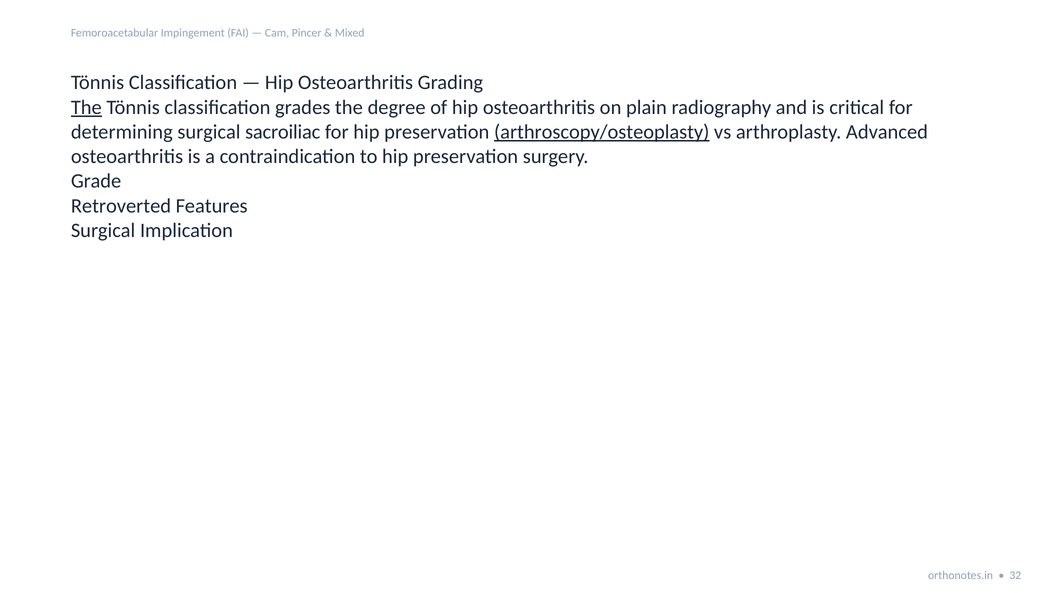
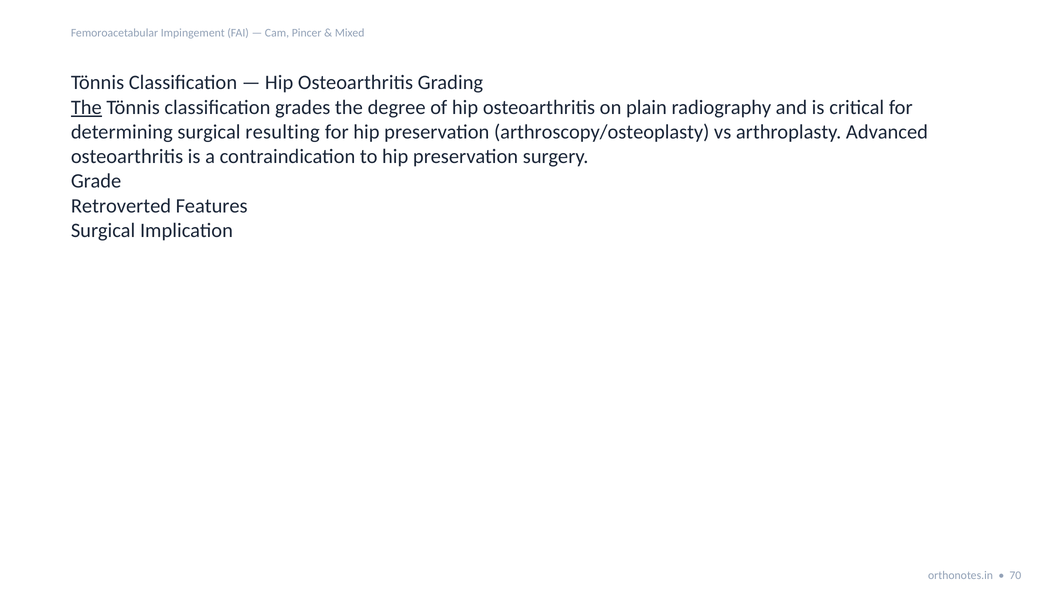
sacroiliac: sacroiliac -> resulting (283, 132)
arthroscopy/osteoplasty underline: present -> none (602, 132)
32: 32 -> 70 (1015, 575)
